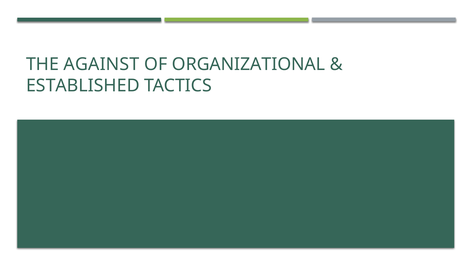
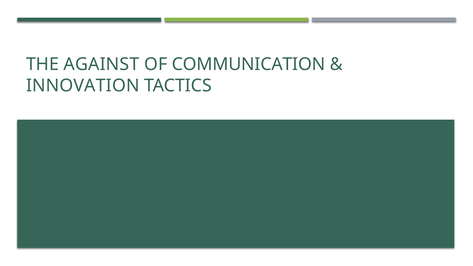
ORGANIZATIONAL: ORGANIZATIONAL -> COMMUNICATION (249, 64)
ESTABLISHED: ESTABLISHED -> INNOVATION (83, 86)
